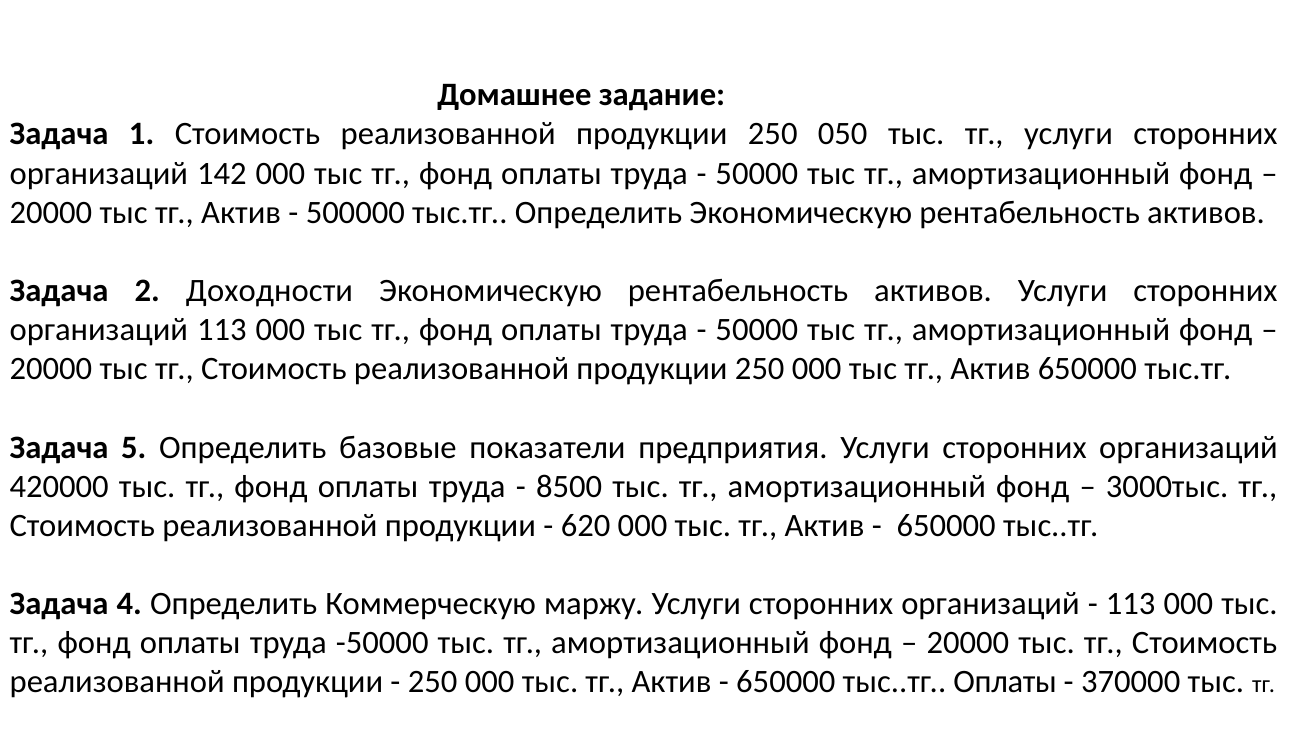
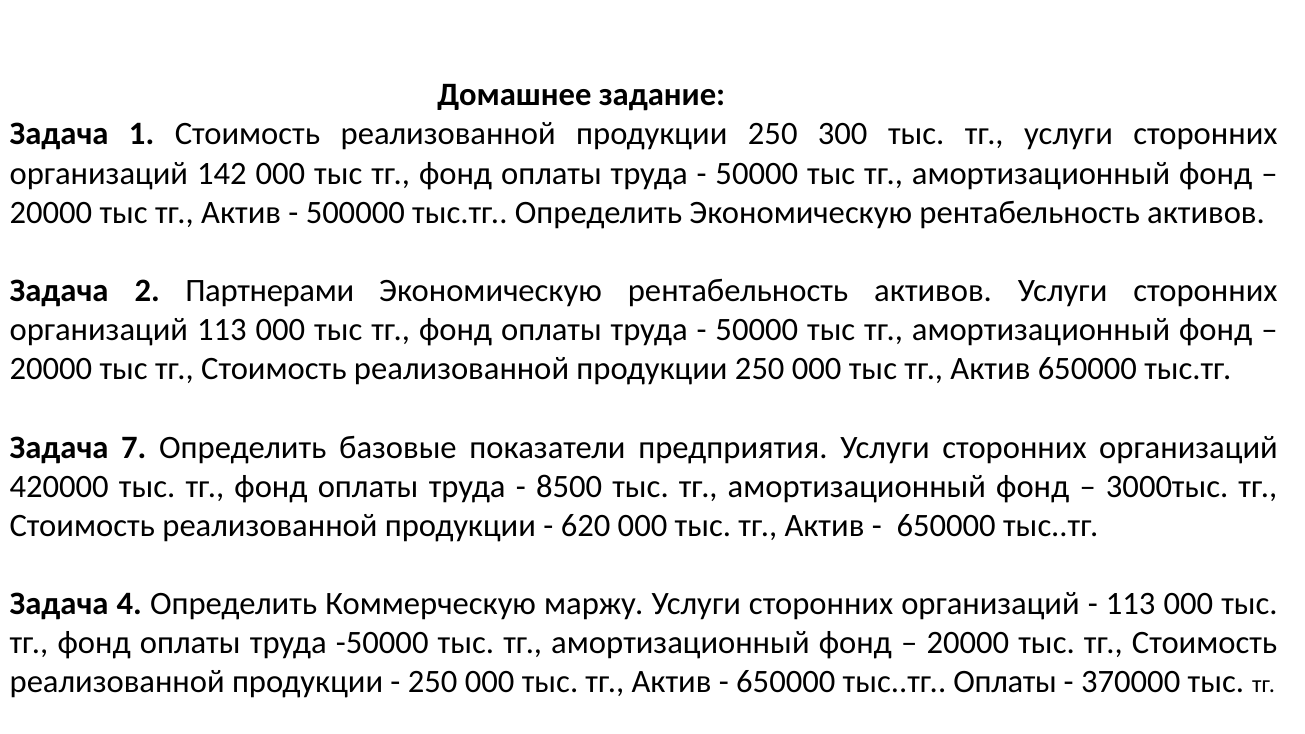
050: 050 -> 300 (843, 134)
Доходности: Доходности -> Партнерами (270, 291)
5: 5 -> 7 (134, 447)
